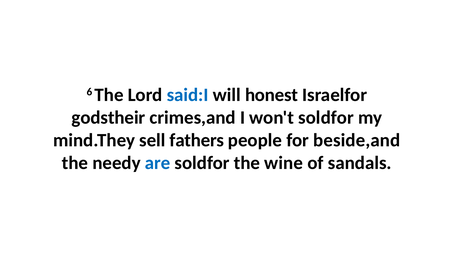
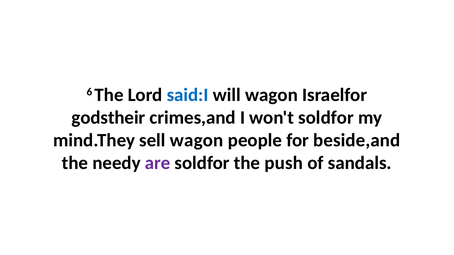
will honest: honest -> wagon (271, 95)
sell fathers: fathers -> wagon (197, 140)
are colour: blue -> purple (158, 163)
wine: wine -> push (284, 163)
